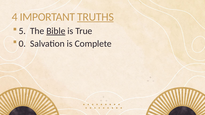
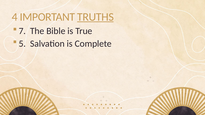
5: 5 -> 7 (22, 31)
Bible underline: present -> none (56, 31)
0: 0 -> 5 (22, 44)
